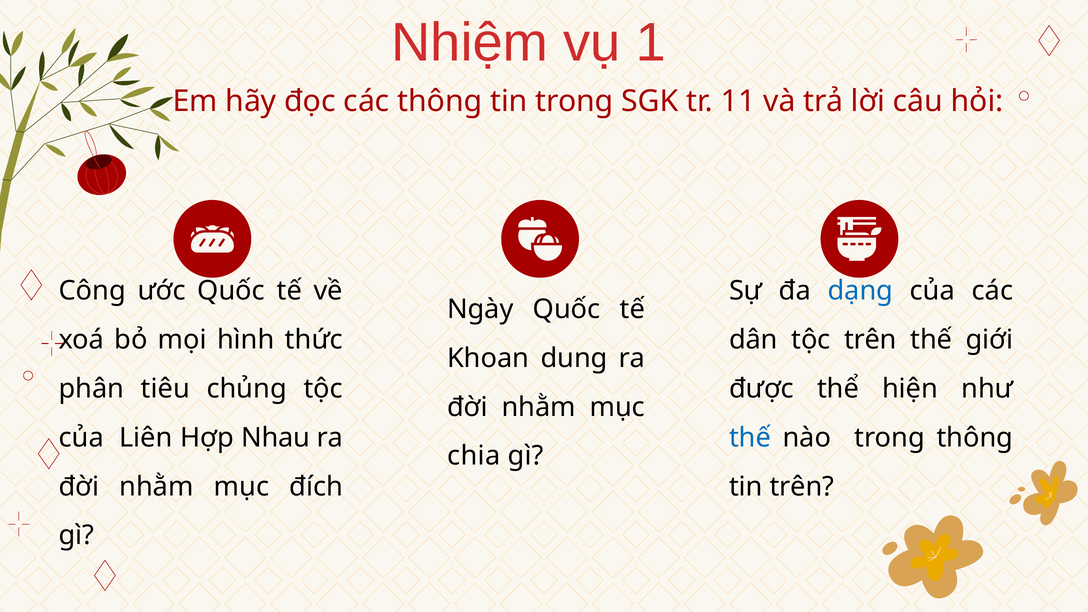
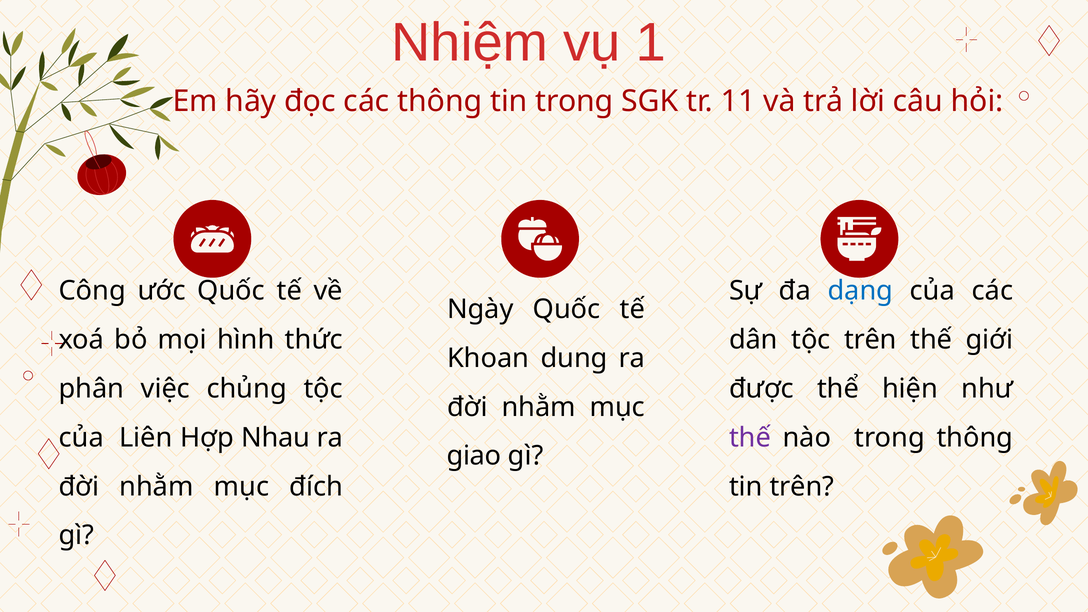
tiêu: tiêu -> việc (165, 389)
thế colour: blue -> purple (750, 438)
chia: chia -> giao (474, 456)
